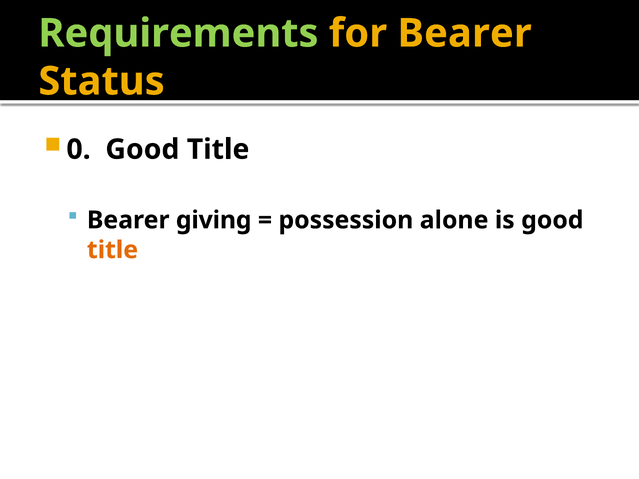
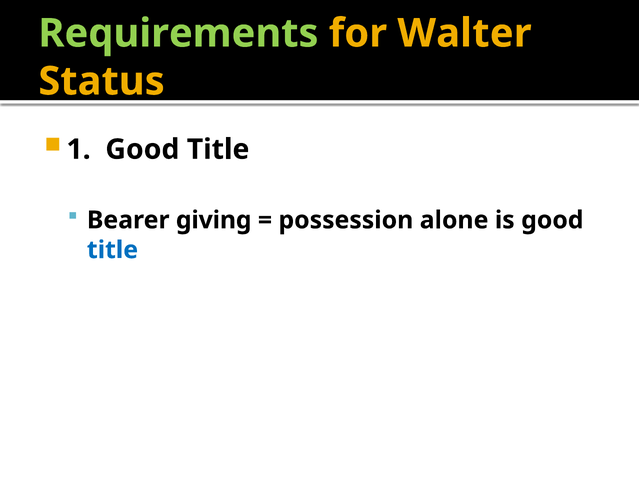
for Bearer: Bearer -> Walter (465, 33)
0: 0 -> 1 (79, 149)
title colour: orange -> blue (112, 250)
